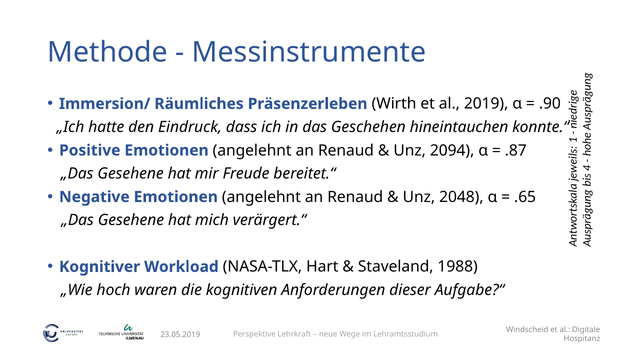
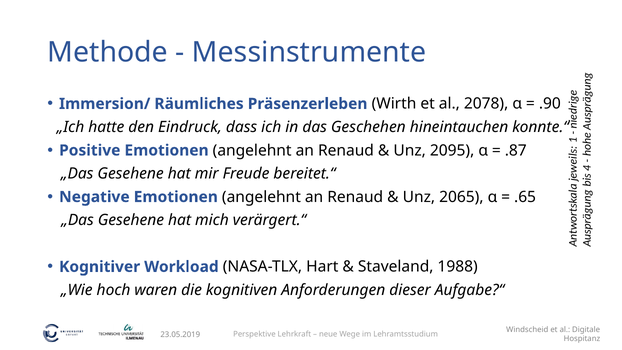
2019: 2019 -> 2078 (486, 104)
2094: 2094 -> 2095 (452, 150)
2048: 2048 -> 2065 (461, 197)
